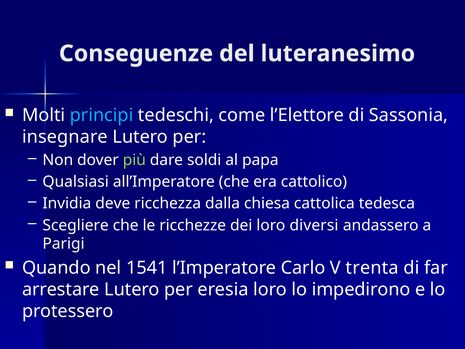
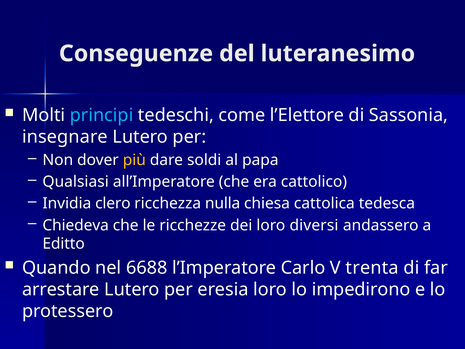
più colour: light green -> yellow (134, 160)
deve: deve -> clero (113, 203)
dalla: dalla -> nulla (223, 203)
Scegliere: Scegliere -> Chiedeva (76, 225)
Parigi: Parigi -> Editto (64, 244)
1541: 1541 -> 6688 (147, 268)
